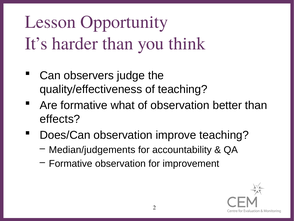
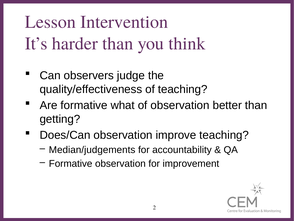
Opportunity: Opportunity -> Intervention (124, 22)
effects: effects -> getting (60, 119)
